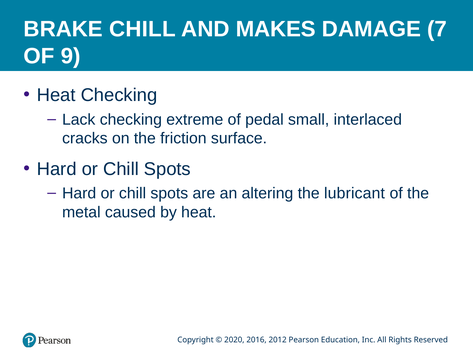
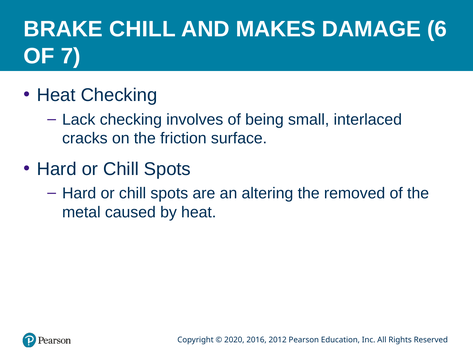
7: 7 -> 6 (437, 29)
9: 9 -> 7 (71, 56)
extreme: extreme -> involves (195, 119)
pedal: pedal -> being (264, 119)
lubricant: lubricant -> removed (355, 193)
